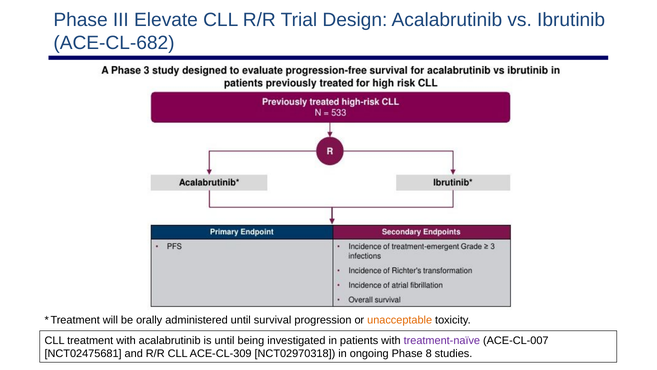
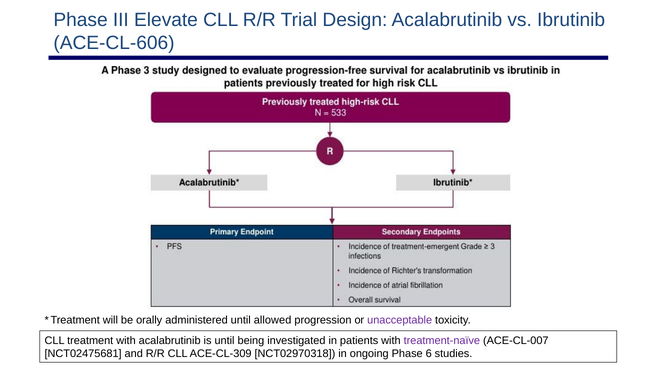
ACE-CL-682: ACE-CL-682 -> ACE-CL-606 (114, 43)
survival: survival -> allowed (273, 320)
unacceptable colour: orange -> purple (400, 320)
8: 8 -> 6 (429, 353)
